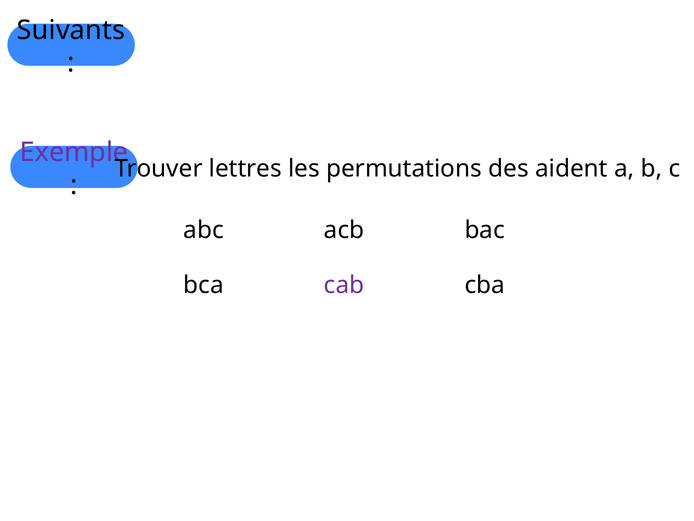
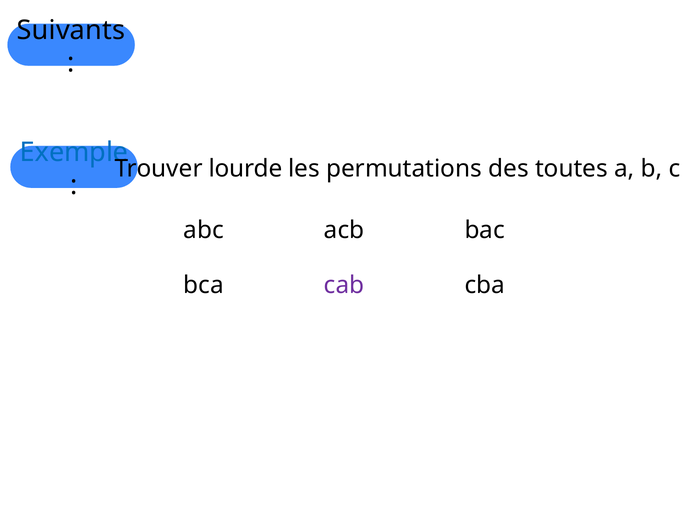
Exemple colour: purple -> blue (74, 152)
lettres: lettres -> lourde (246, 168)
aident: aident -> toutes (571, 168)
